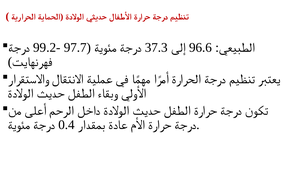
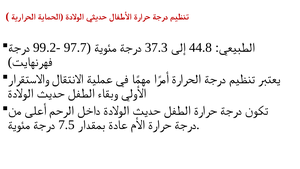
96.6: 96.6 -> 44.8 (201, 48)
0.4: 0.4 -> 7.5 (67, 125)
